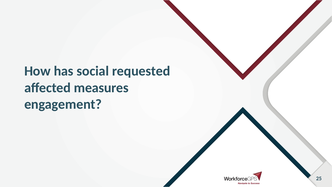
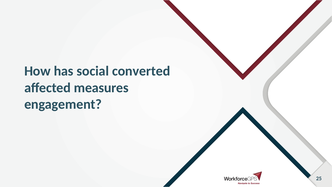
requested: requested -> converted (141, 71)
